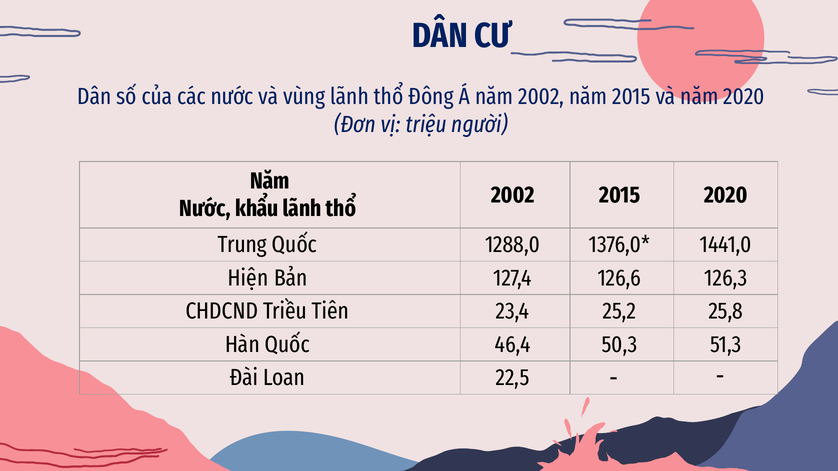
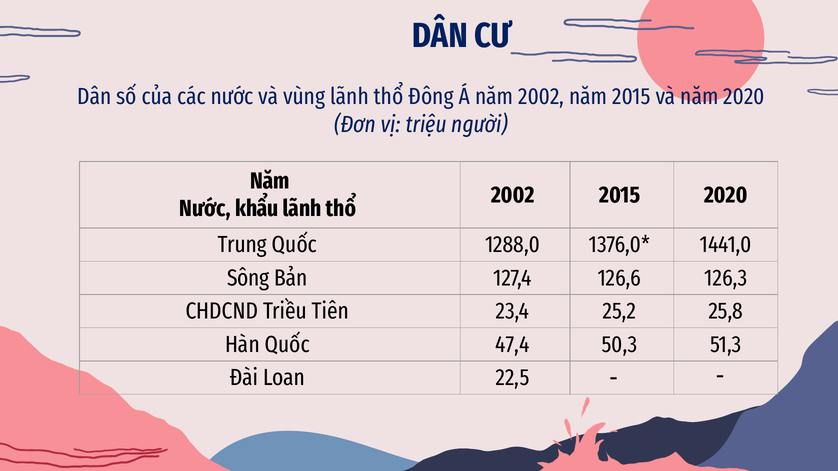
Hiện: Hiện -> Sông (248, 278)
46,4: 46,4 -> 47,4 (512, 345)
